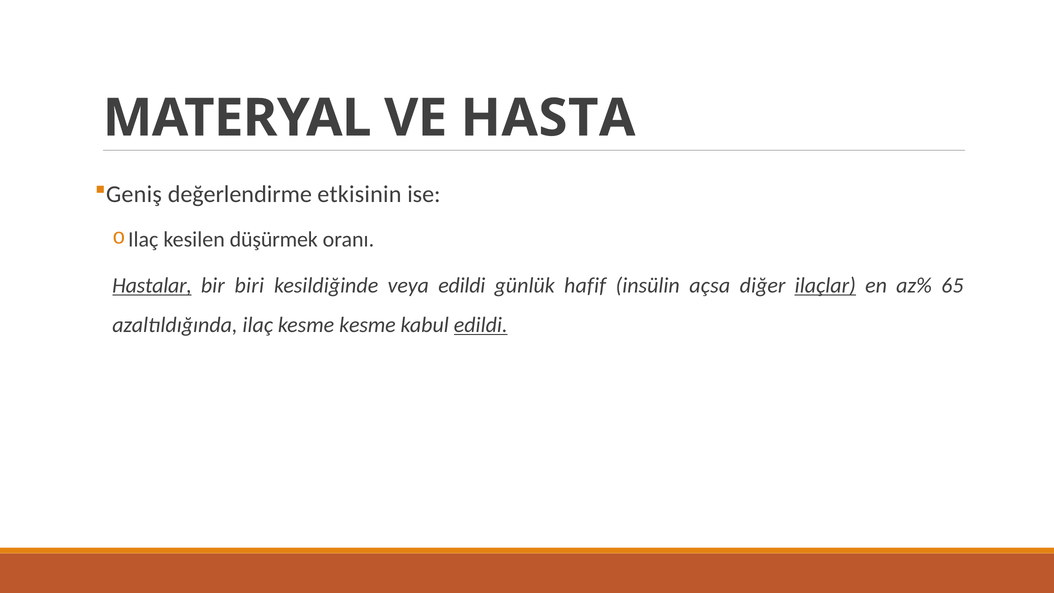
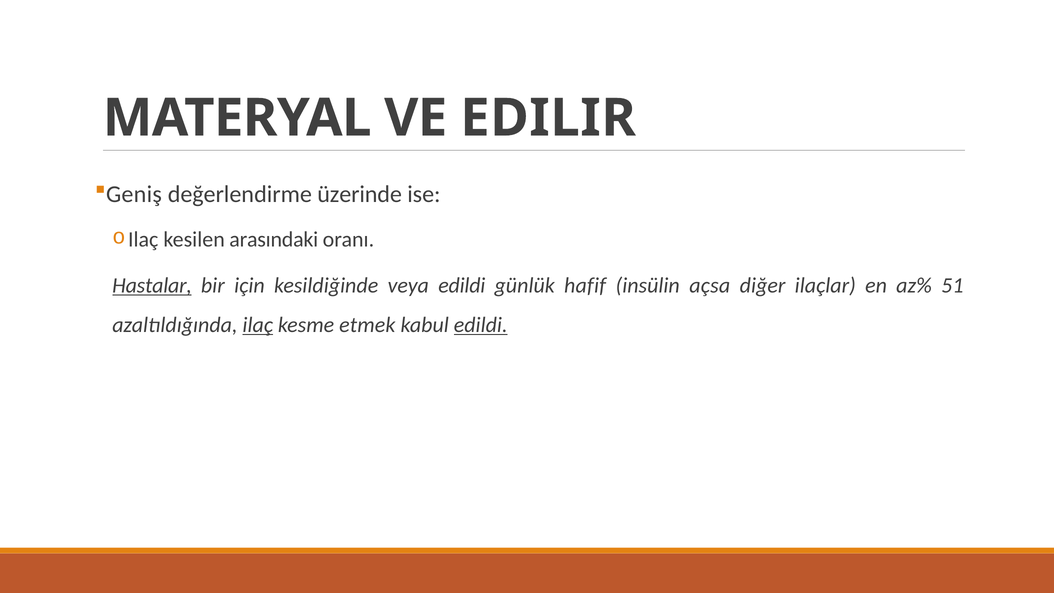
HASTA: HASTA -> EDILIR (548, 118)
etkisinin: etkisinin -> üzerinde (360, 194)
düşürmek: düşürmek -> arasındaki (274, 239)
biri: biri -> için (249, 285)
ilaçlar underline: present -> none (825, 285)
65: 65 -> 51 (952, 285)
ilaç underline: none -> present (258, 325)
kesme kesme: kesme -> etmek (367, 325)
